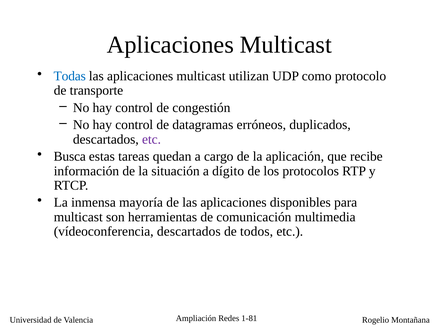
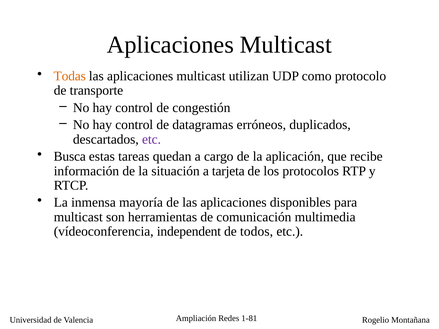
Todas colour: blue -> orange (70, 76)
dígito: dígito -> tarjeta (228, 171)
vídeoconferencia descartados: descartados -> independent (189, 232)
